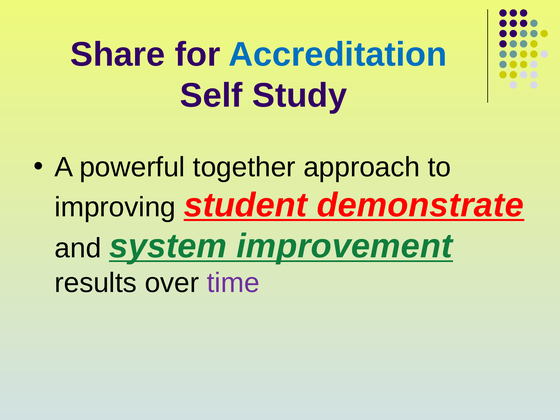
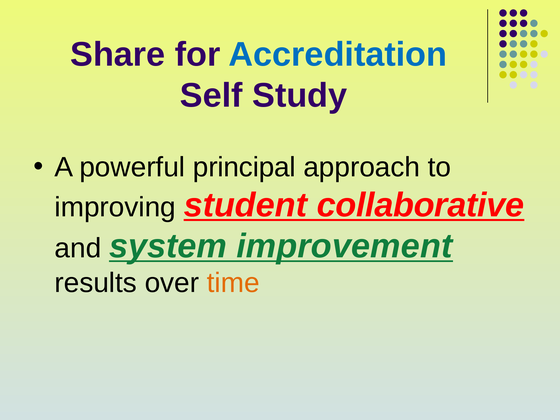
together: together -> principal (244, 167)
demonstrate: demonstrate -> collaborative (420, 205)
time colour: purple -> orange (233, 283)
